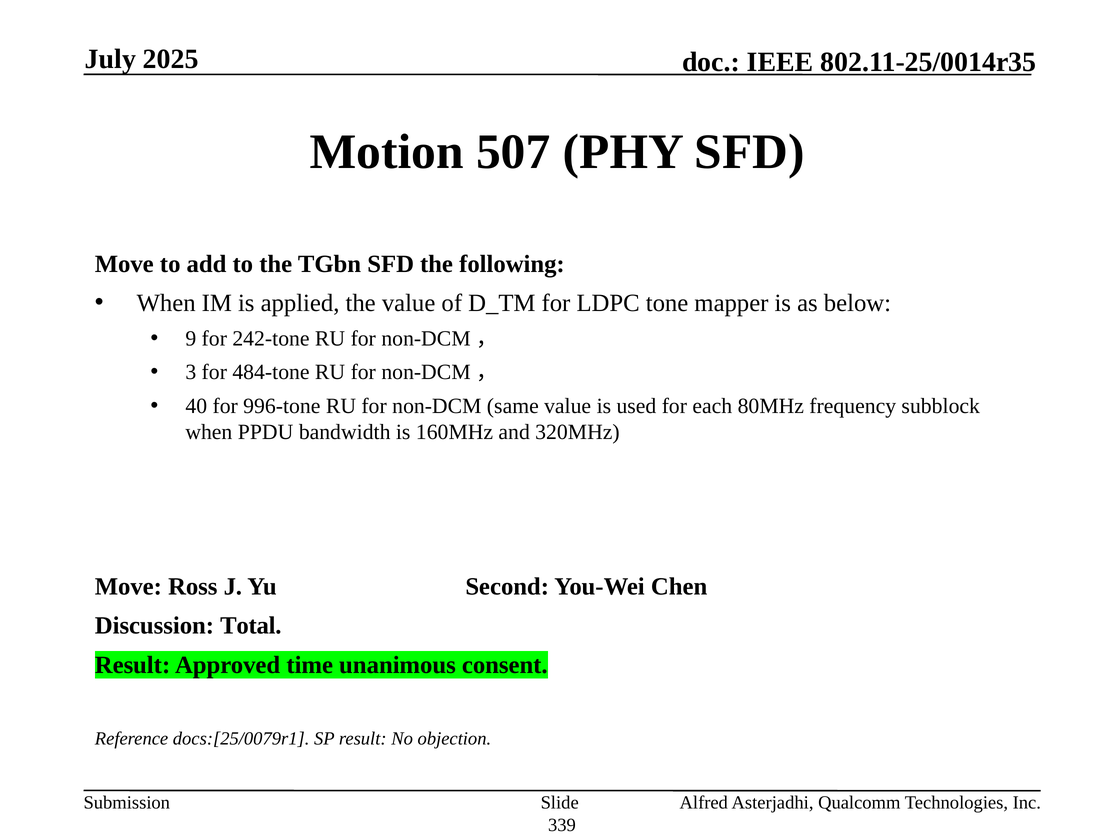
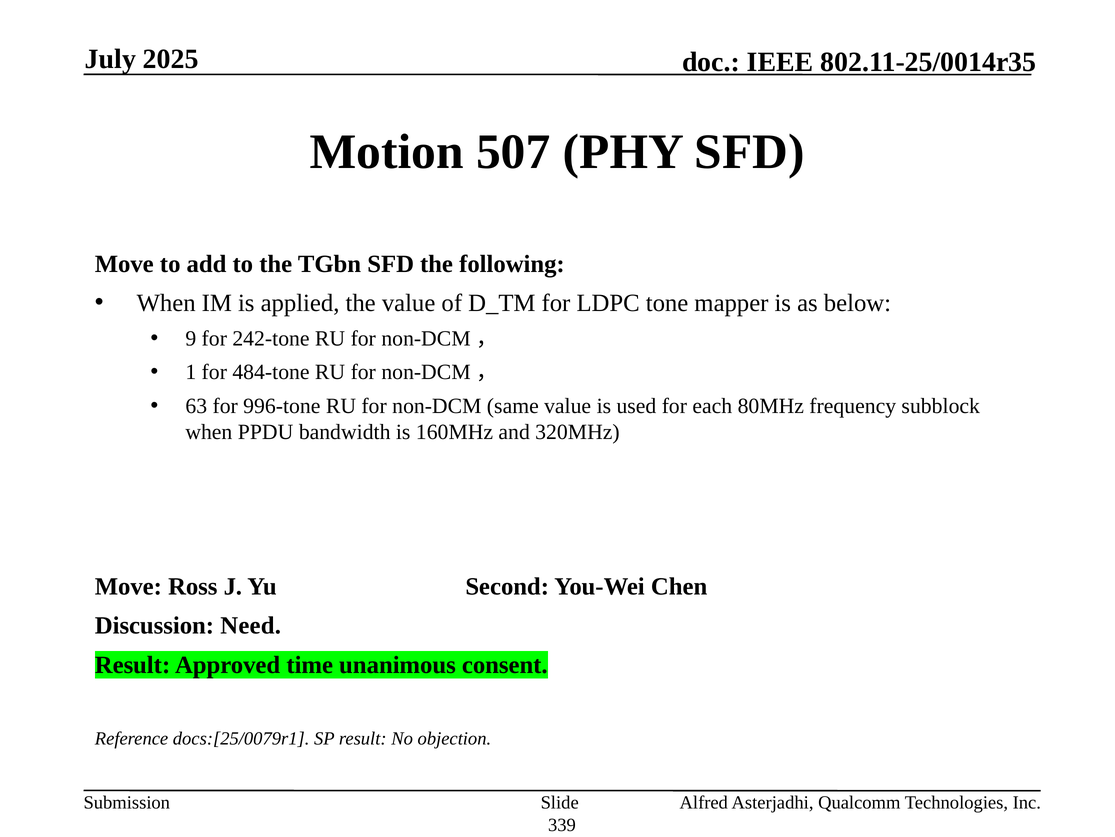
3: 3 -> 1 (191, 372)
40: 40 -> 63 (196, 406)
Total: Total -> Need (251, 625)
